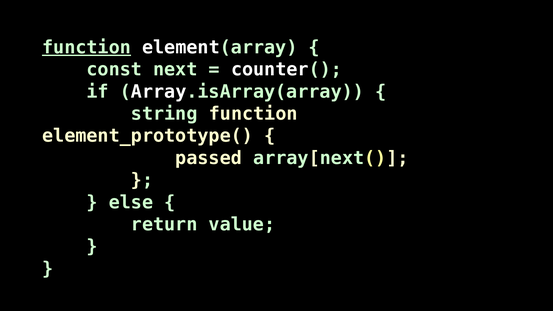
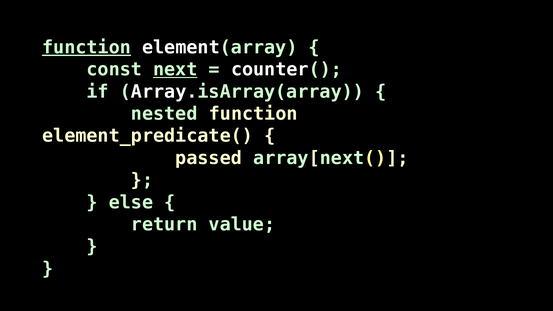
next underline: none -> present (175, 70)
string: string -> nested (164, 114)
element_prototype(: element_prototype( -> element_predicate( (148, 136)
